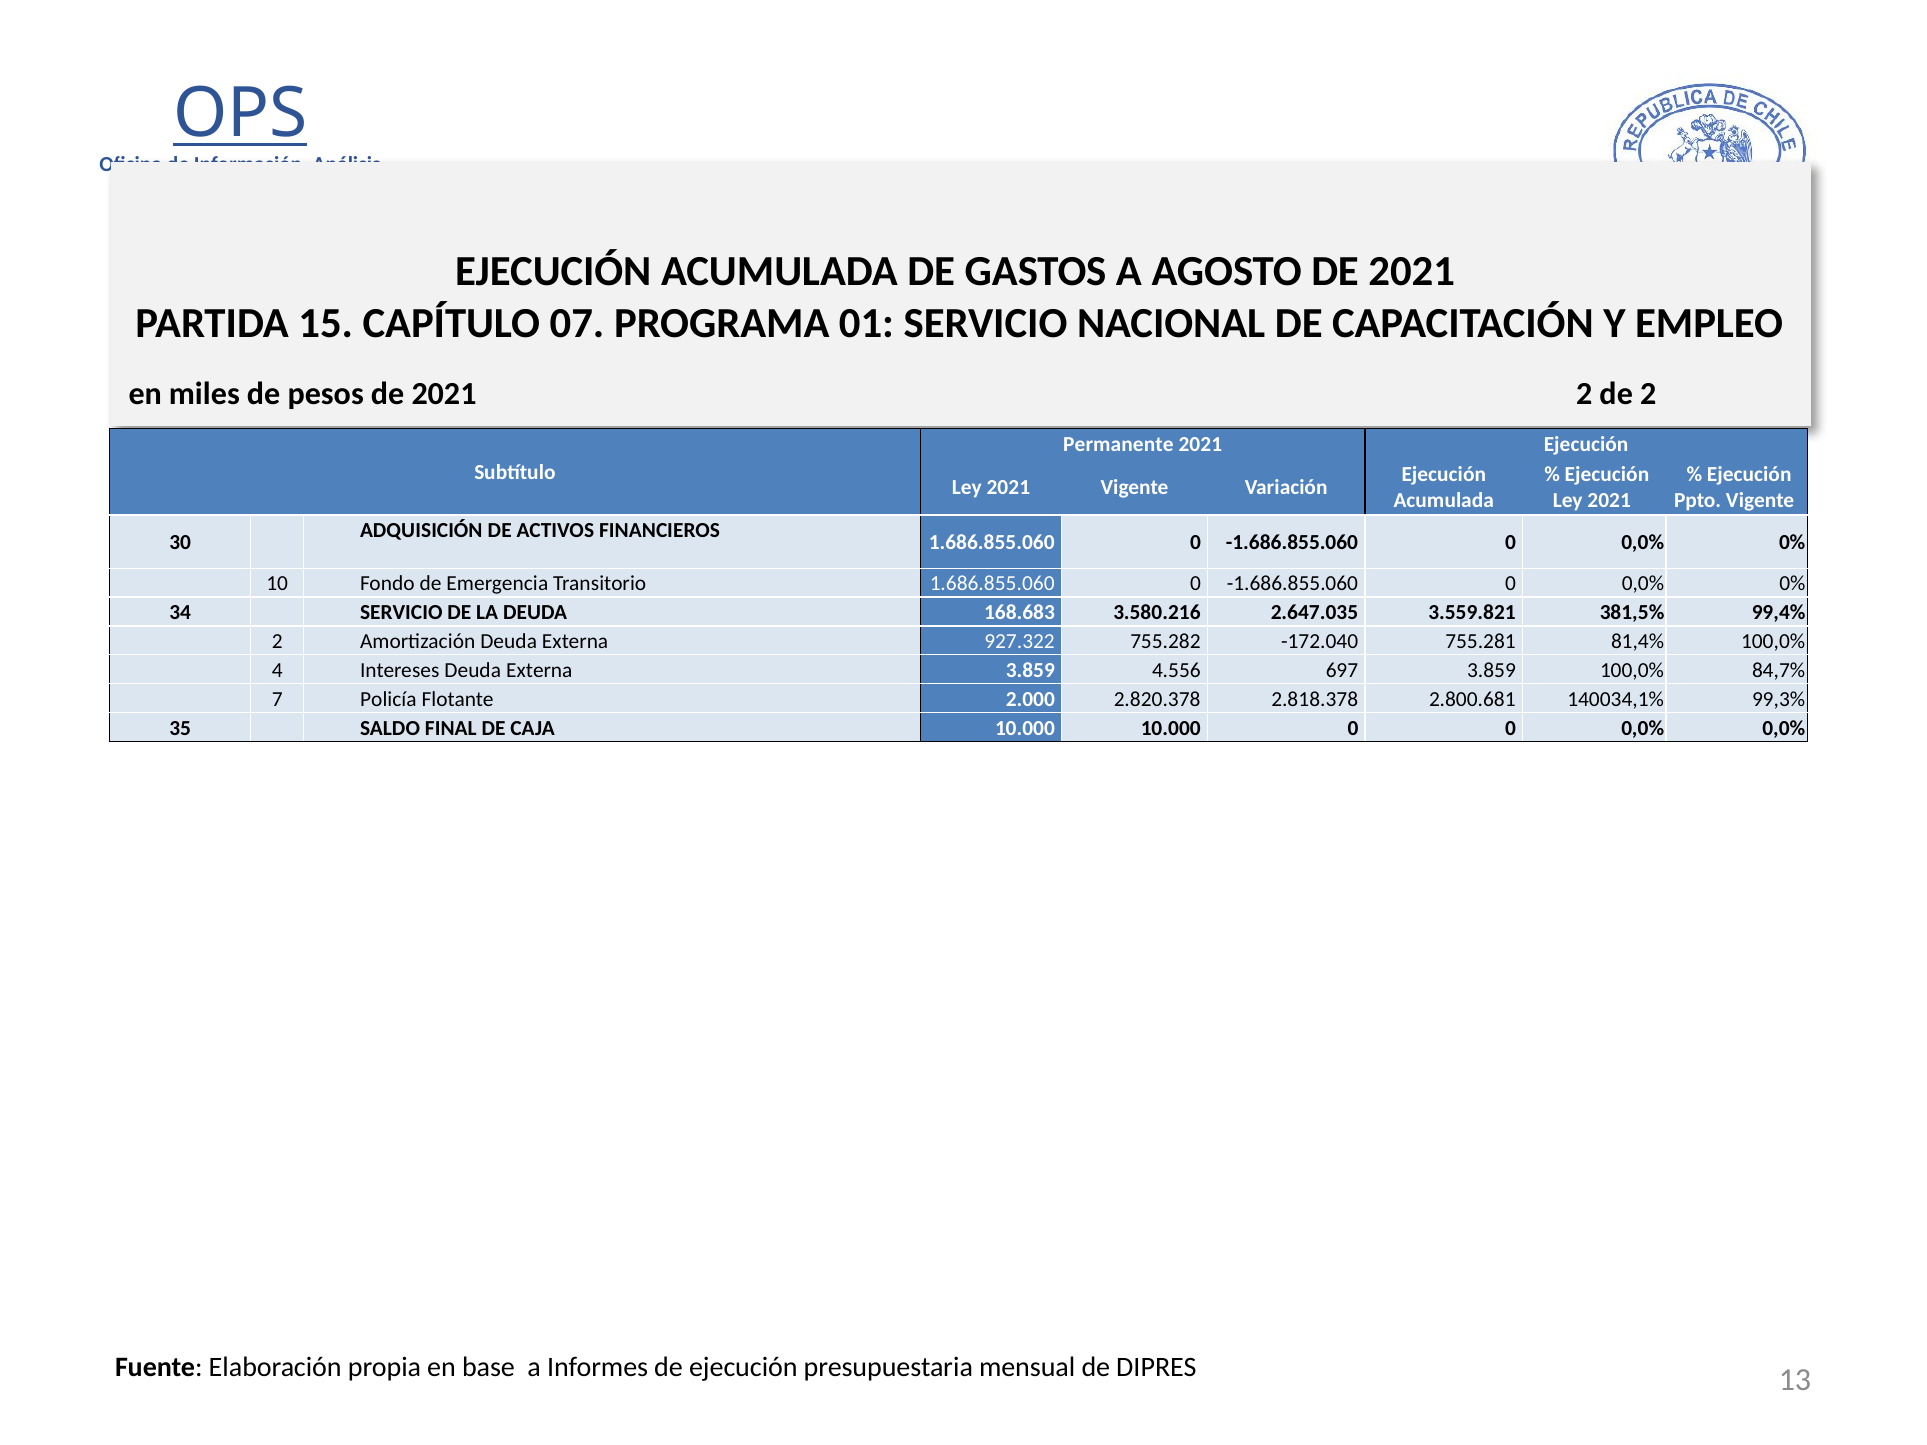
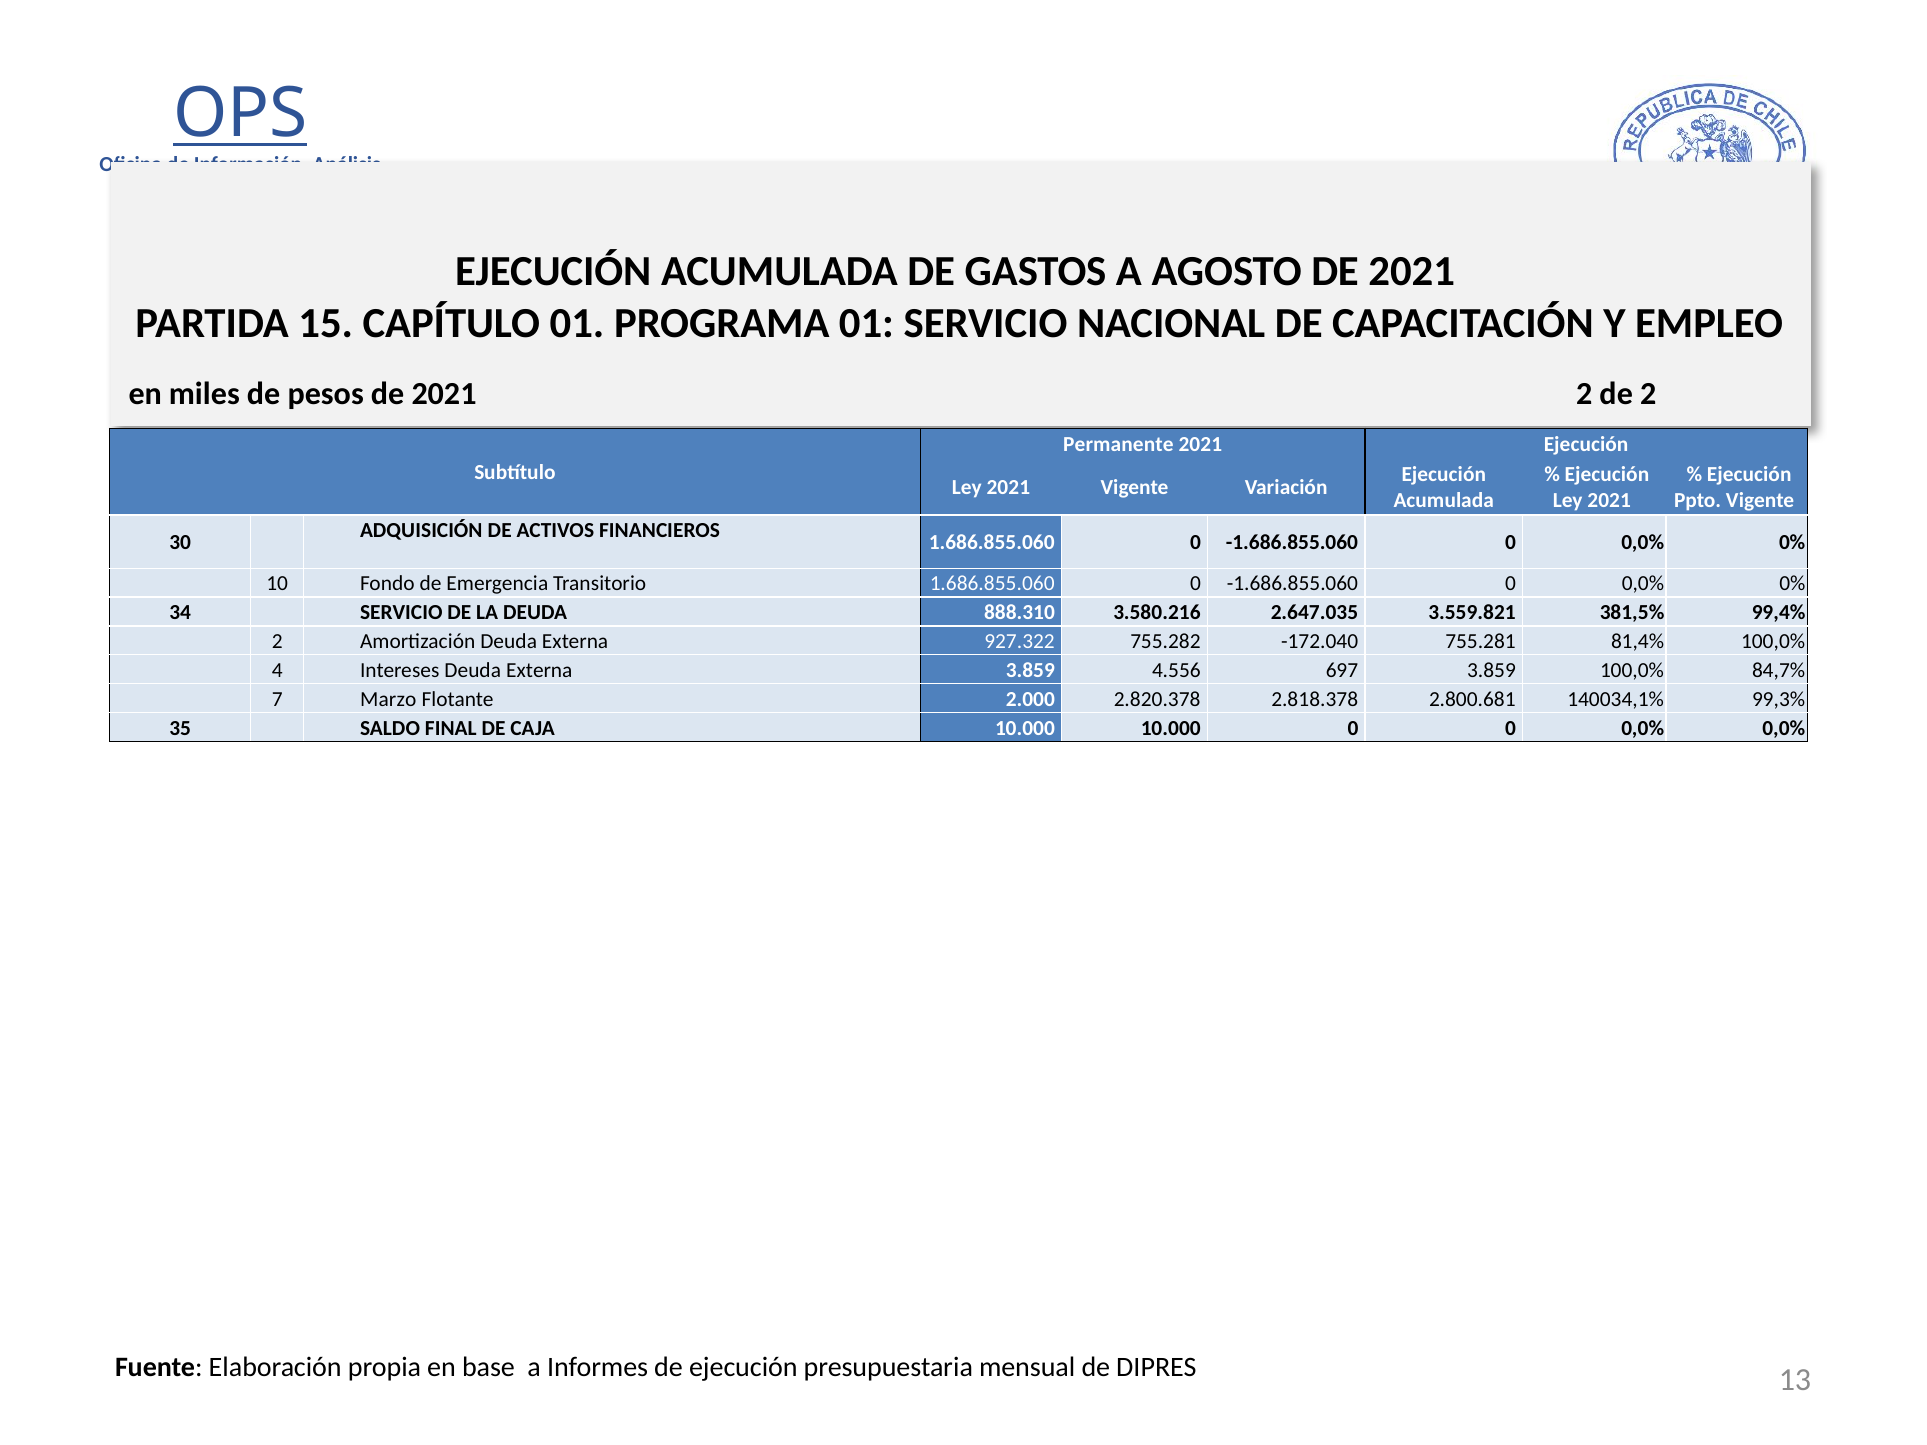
CAPÍTULO 07: 07 -> 01 (577, 323)
168.683: 168.683 -> 888.310 (1019, 613)
Policía: Policía -> Marzo (388, 700)
